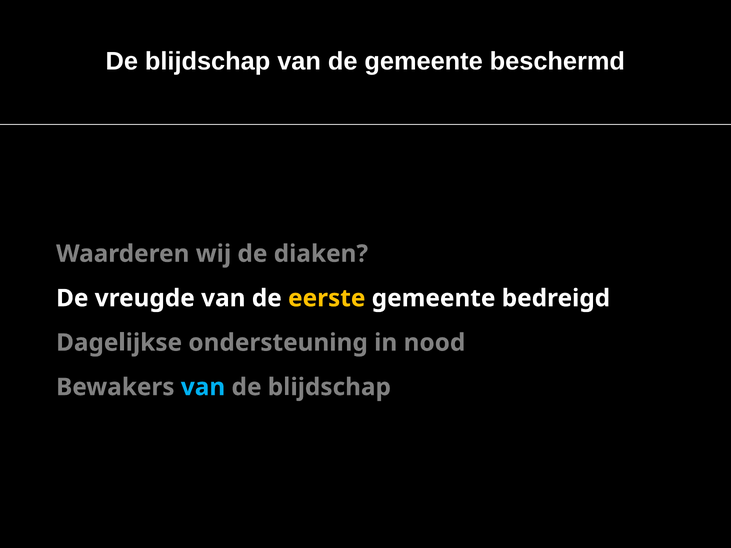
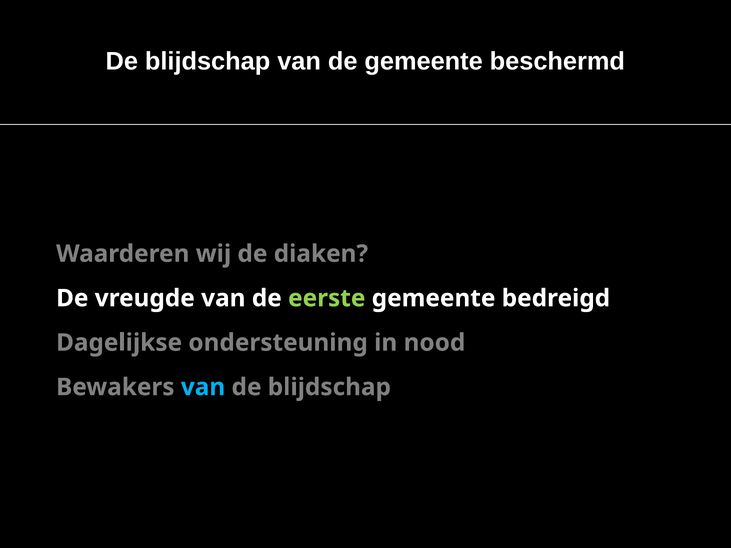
eerste colour: yellow -> light green (327, 298)
